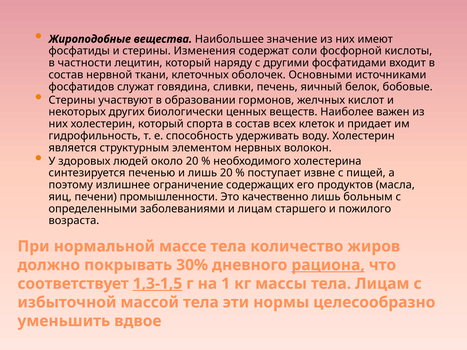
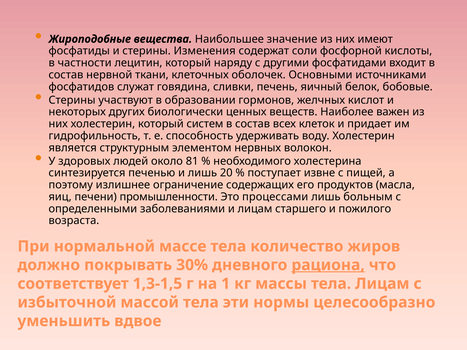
спорта: спорта -> систем (205, 124)
около 20: 20 -> 81 (192, 161)
качественно: качественно -> процессами (275, 197)
1,3-1,5 underline: present -> none (157, 284)
